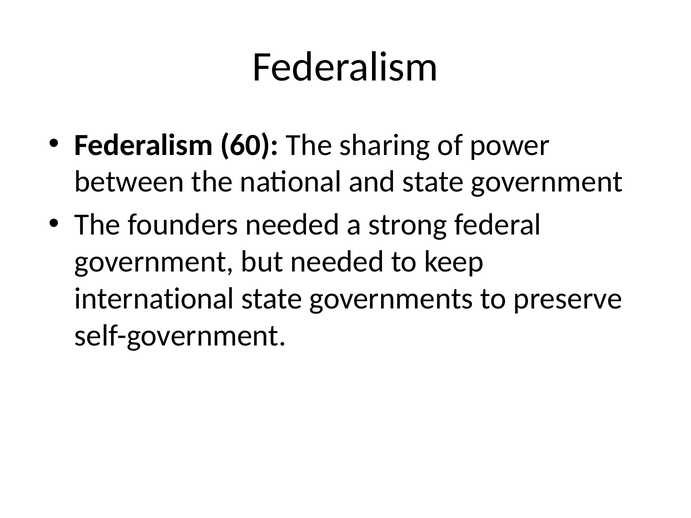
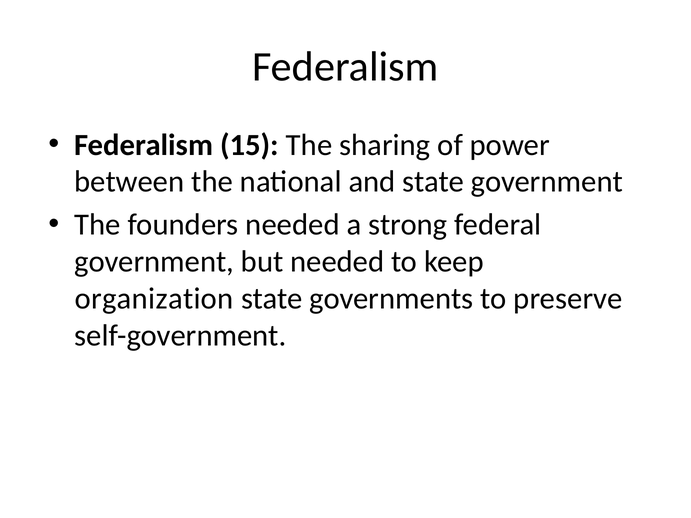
60: 60 -> 15 (249, 145)
international: international -> organization (154, 299)
